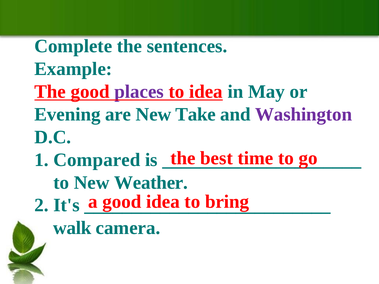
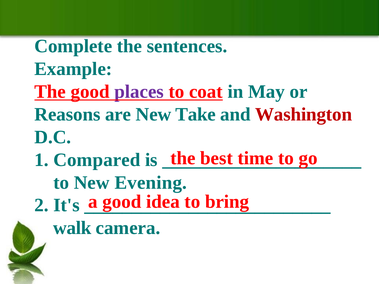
to idea: idea -> coat (206, 92)
Evening: Evening -> Reasons (67, 114)
Washington colour: purple -> red (304, 114)
Weather: Weather -> Evening (151, 183)
